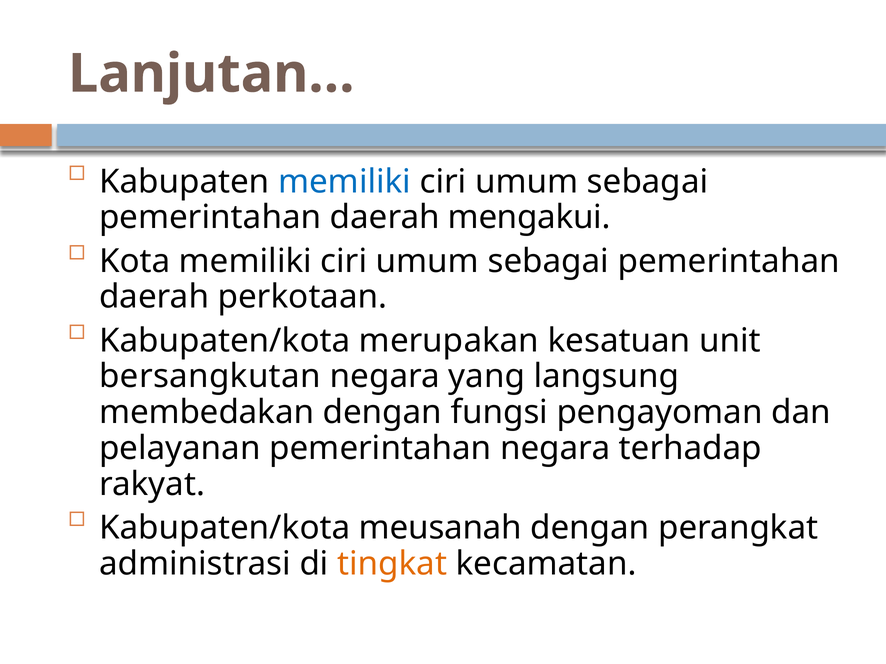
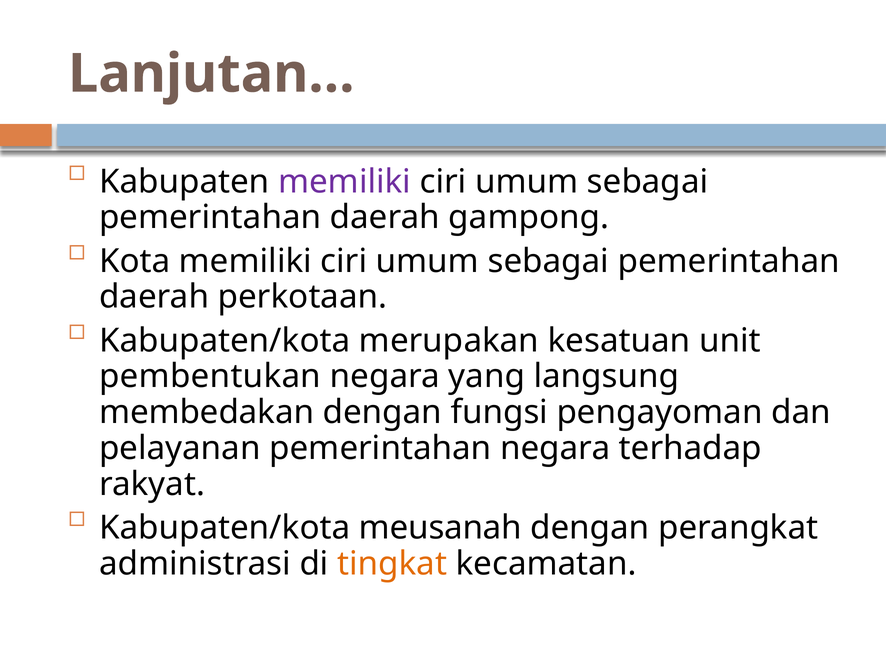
memiliki colour: blue -> purple (345, 182)
mengakui: mengakui -> gampong (529, 218)
bersangkutan: bersangkutan -> pembentukan (210, 377)
